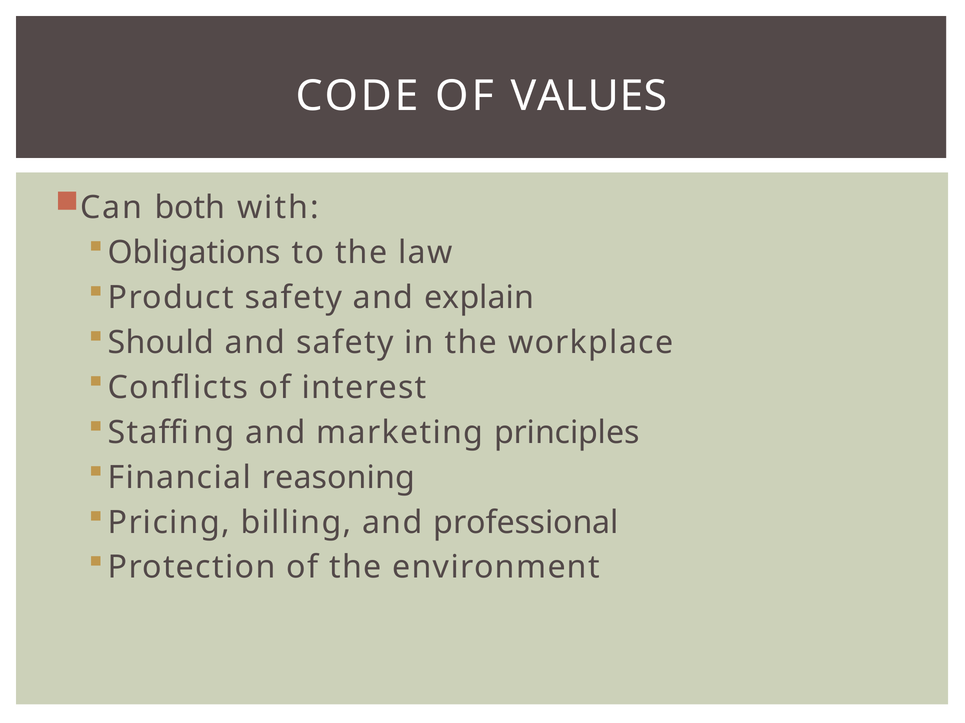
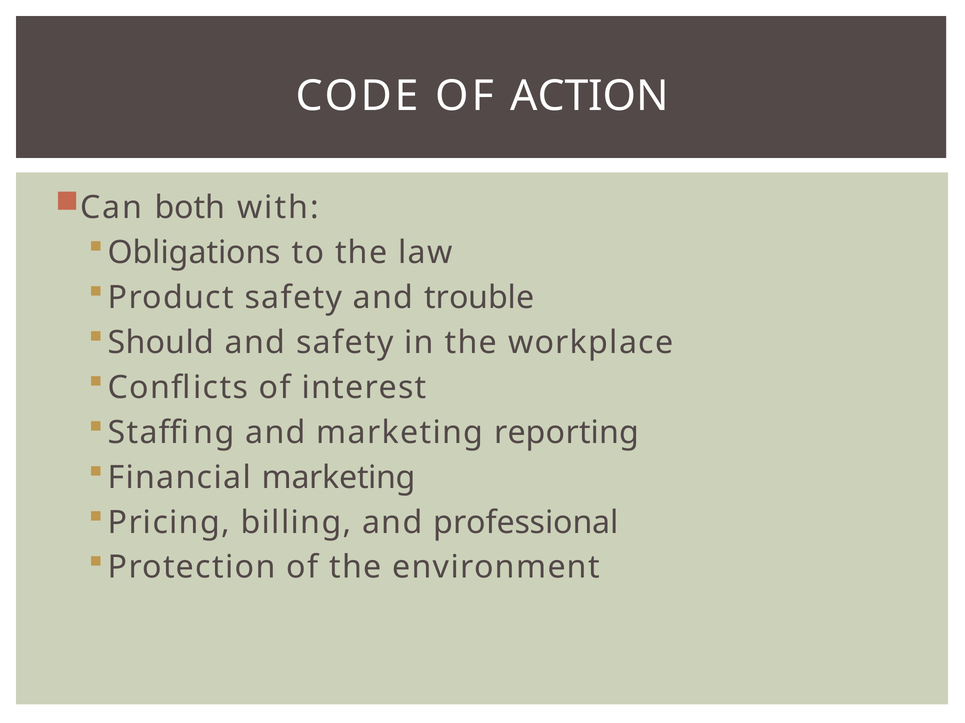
VALUES: VALUES -> ACTION (590, 96)
explain: explain -> trouble (479, 298)
principles: principles -> reporting (567, 433)
Financial reasoning: reasoning -> marketing (339, 478)
